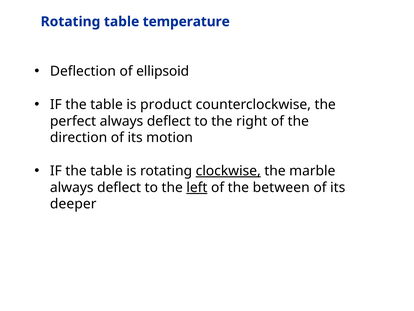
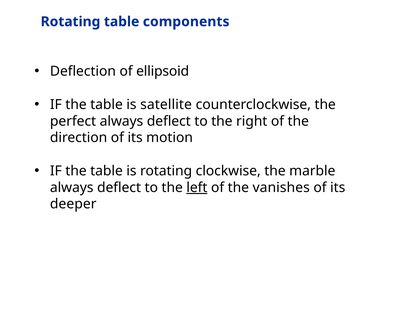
temperature: temperature -> components (186, 22)
product: product -> satellite (166, 104)
clockwise underline: present -> none (228, 171)
between: between -> vanishes (281, 187)
